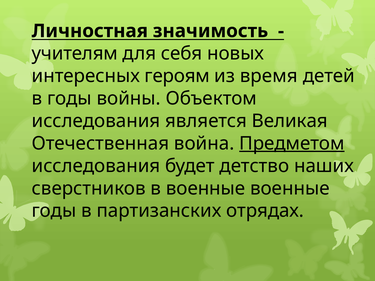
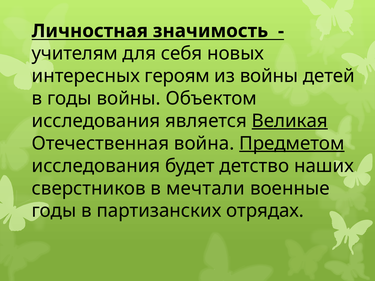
из время: время -> войны (269, 76)
Великая underline: none -> present (290, 121)
в военные: военные -> мечтали (205, 188)
